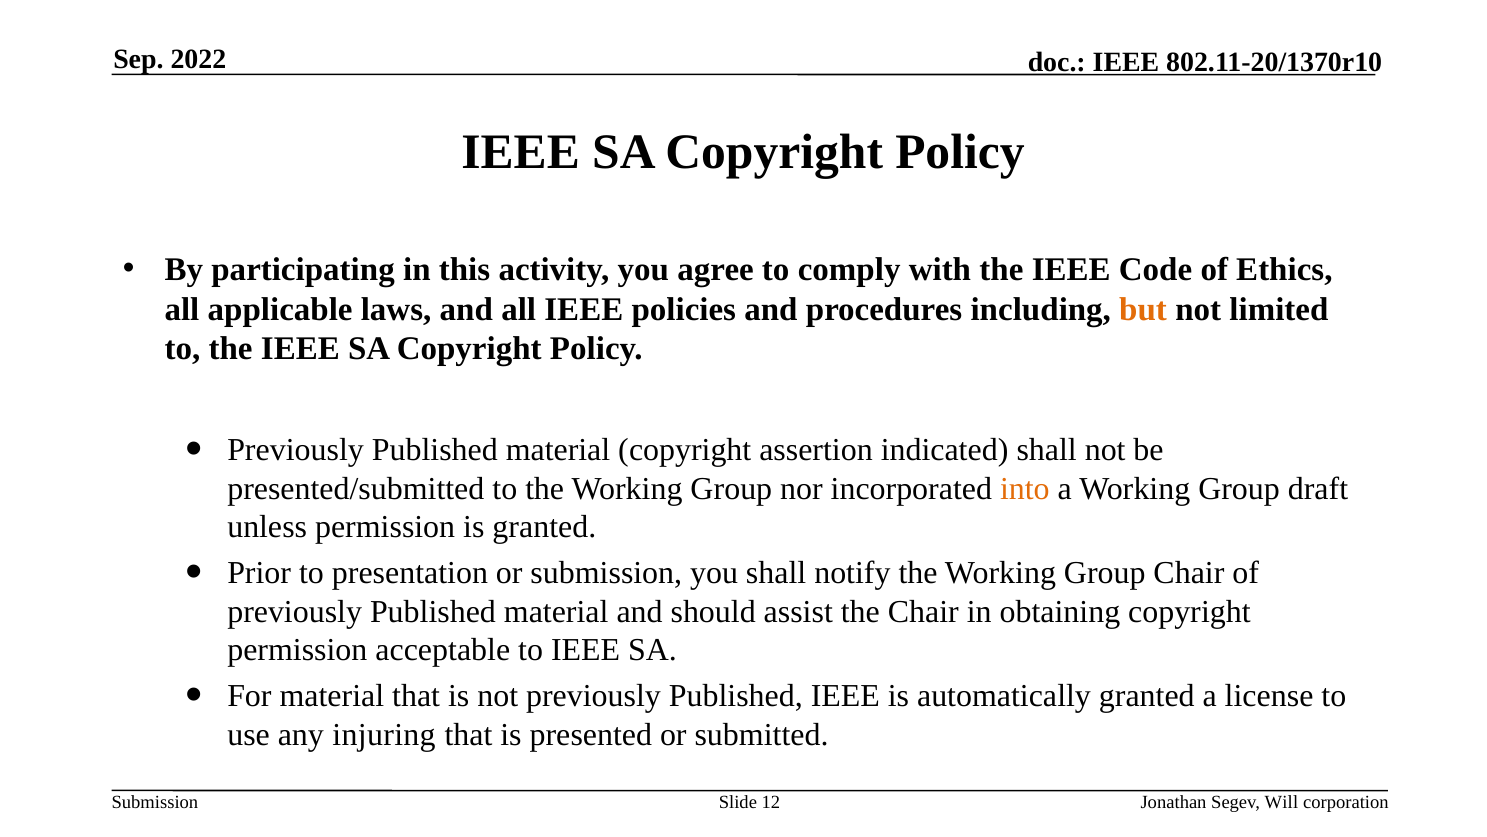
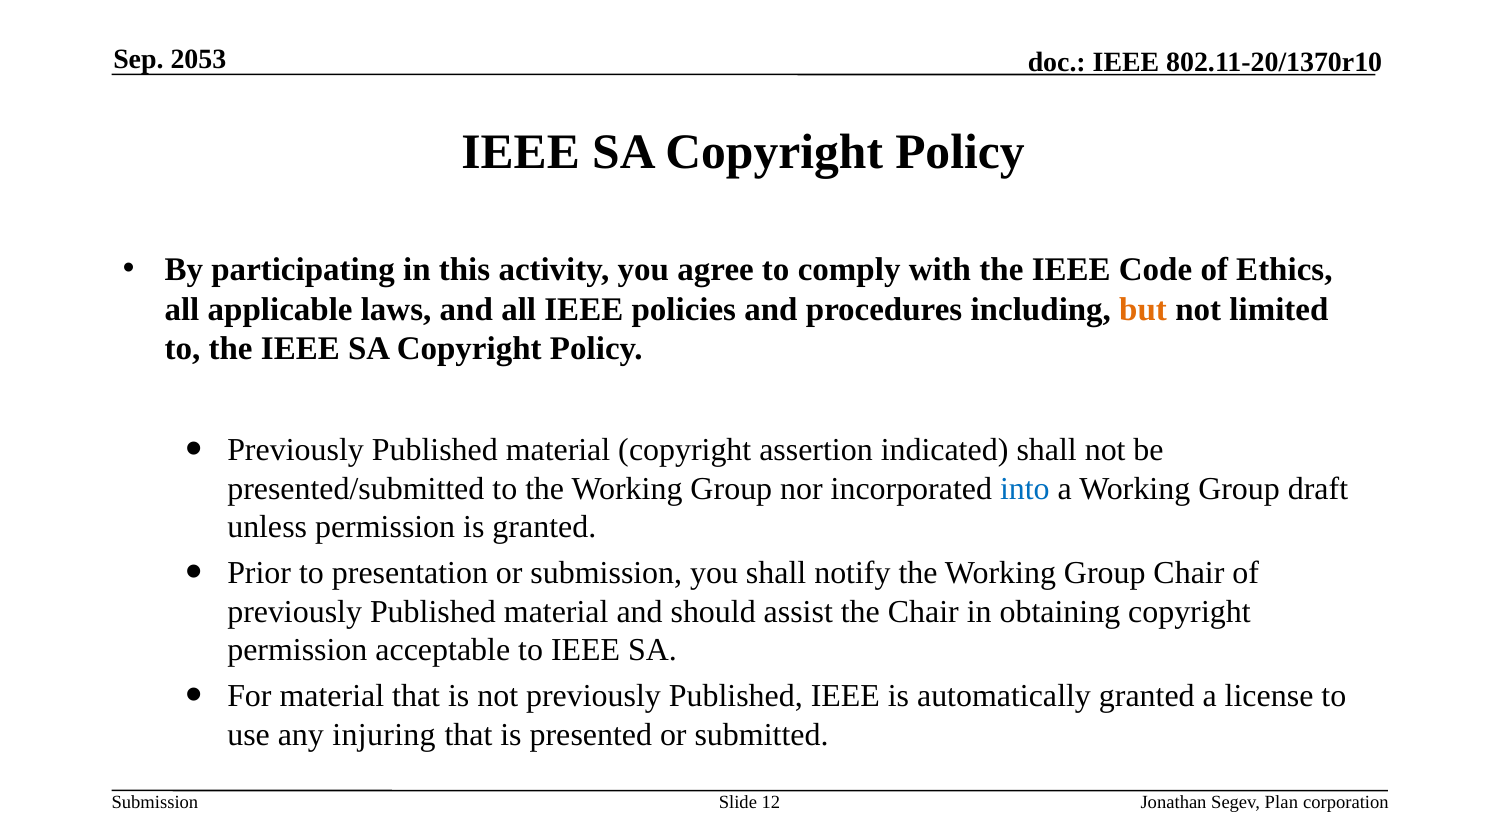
2022: 2022 -> 2053 (198, 59)
into colour: orange -> blue (1025, 488)
Will: Will -> Plan (1281, 802)
